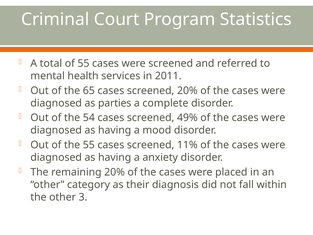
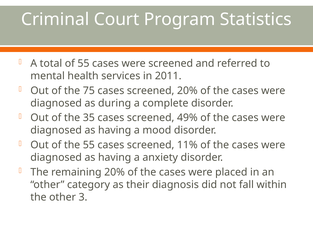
65: 65 -> 75 (89, 90)
parties: parties -> during (115, 103)
54: 54 -> 35 (89, 118)
